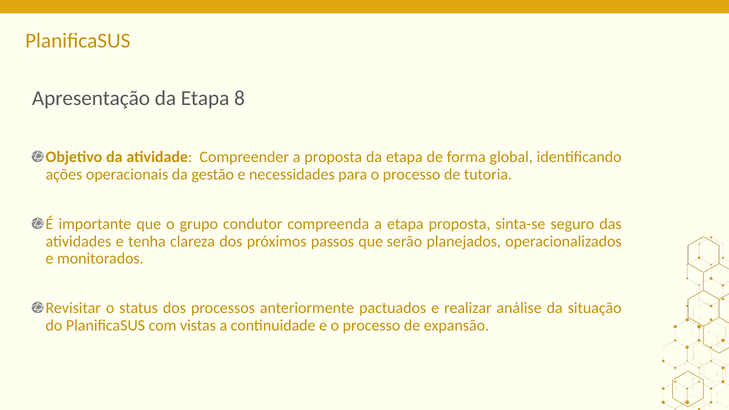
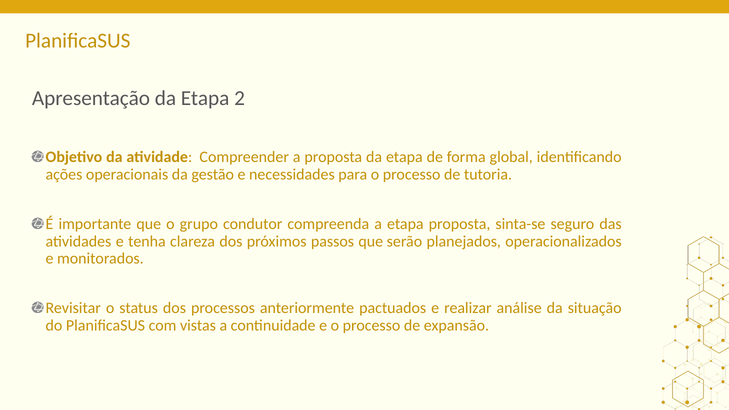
8: 8 -> 2 (240, 98)
